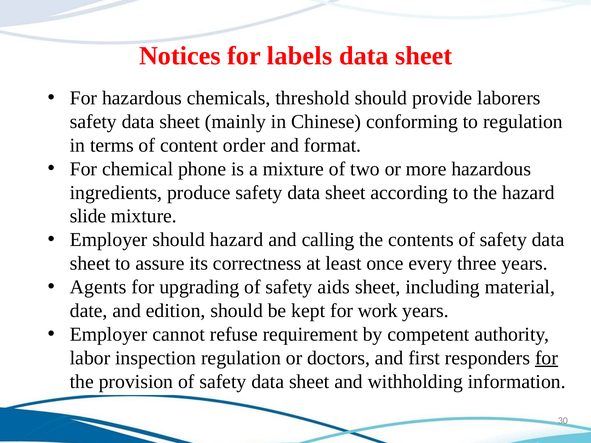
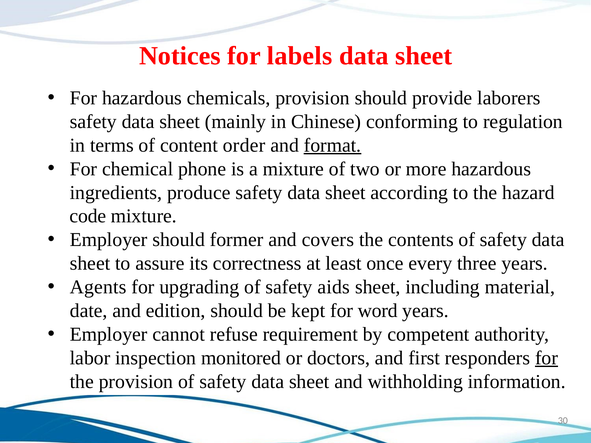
chemicals threshold: threshold -> provision (313, 98)
format underline: none -> present (333, 145)
slide: slide -> code (88, 216)
should hazard: hazard -> former (237, 240)
calling: calling -> covers (328, 240)
work: work -> word (378, 311)
inspection regulation: regulation -> monitored (241, 358)
